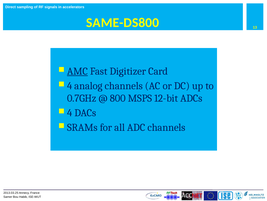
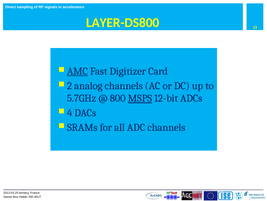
SAME-DS800: SAME-DS800 -> LAYER-DS800 (123, 23)
4: 4 -> 2 (70, 85)
0.7GHz: 0.7GHz -> 5.7GHz (82, 98)
MSPS underline: none -> present (140, 98)
